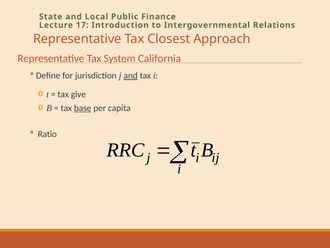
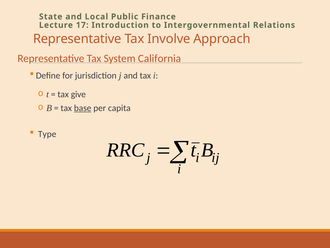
Closest: Closest -> Involve (169, 39)
and underline: present -> none (131, 75)
Ratio: Ratio -> Type (47, 134)
